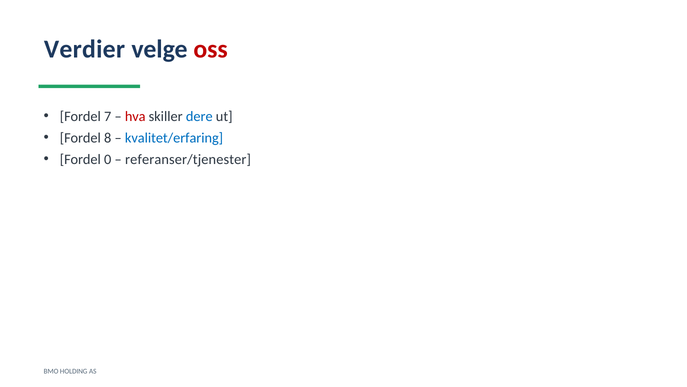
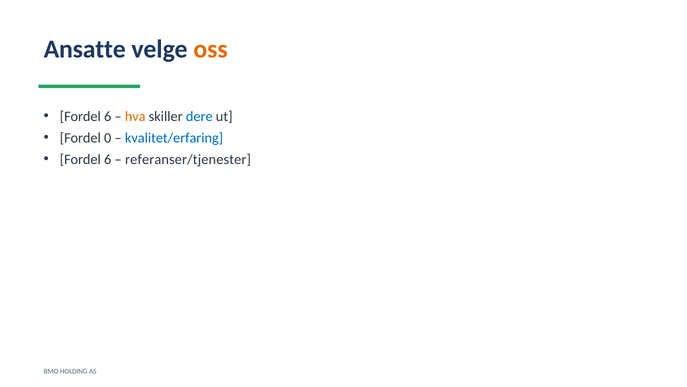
Verdier: Verdier -> Ansatte (85, 49)
oss colour: red -> orange (211, 49)
7: 7 -> 6 (108, 116)
hva colour: red -> orange (135, 116)
8: 8 -> 0 (108, 138)
0: 0 -> 6 (108, 159)
